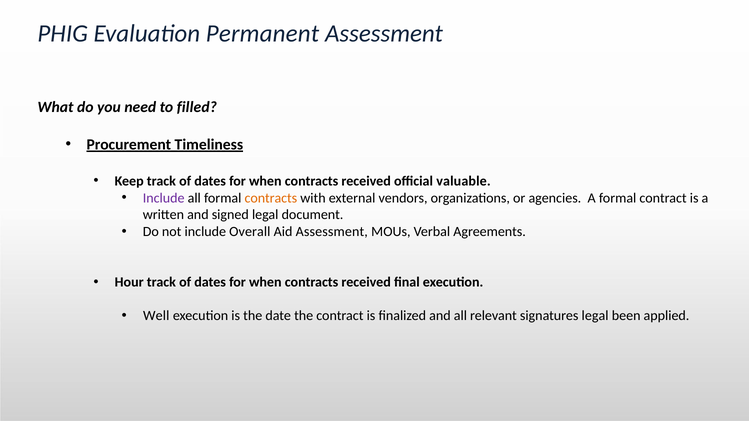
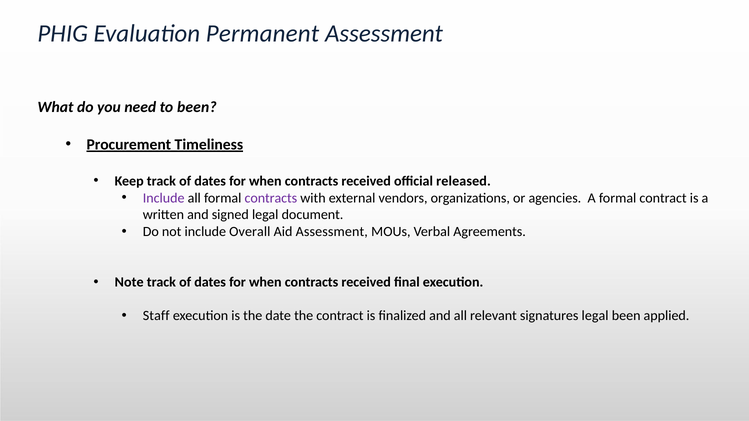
to filled: filled -> been (197, 107)
valuable: valuable -> released (463, 181)
contracts colour: orange -> purple (271, 198)
Hour: Hour -> Note (129, 282)
Well: Well -> Staff (156, 316)
